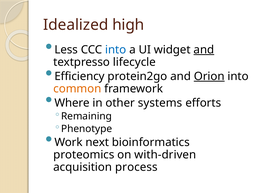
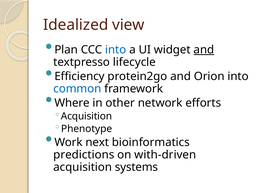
high: high -> view (128, 25)
Less: Less -> Plan (66, 50)
Orion underline: present -> none (209, 77)
common colour: orange -> blue (77, 89)
systems: systems -> network (160, 103)
Remaining: Remaining -> Acquisition (86, 116)
proteomics: proteomics -> predictions (84, 155)
process: process -> systems (136, 168)
